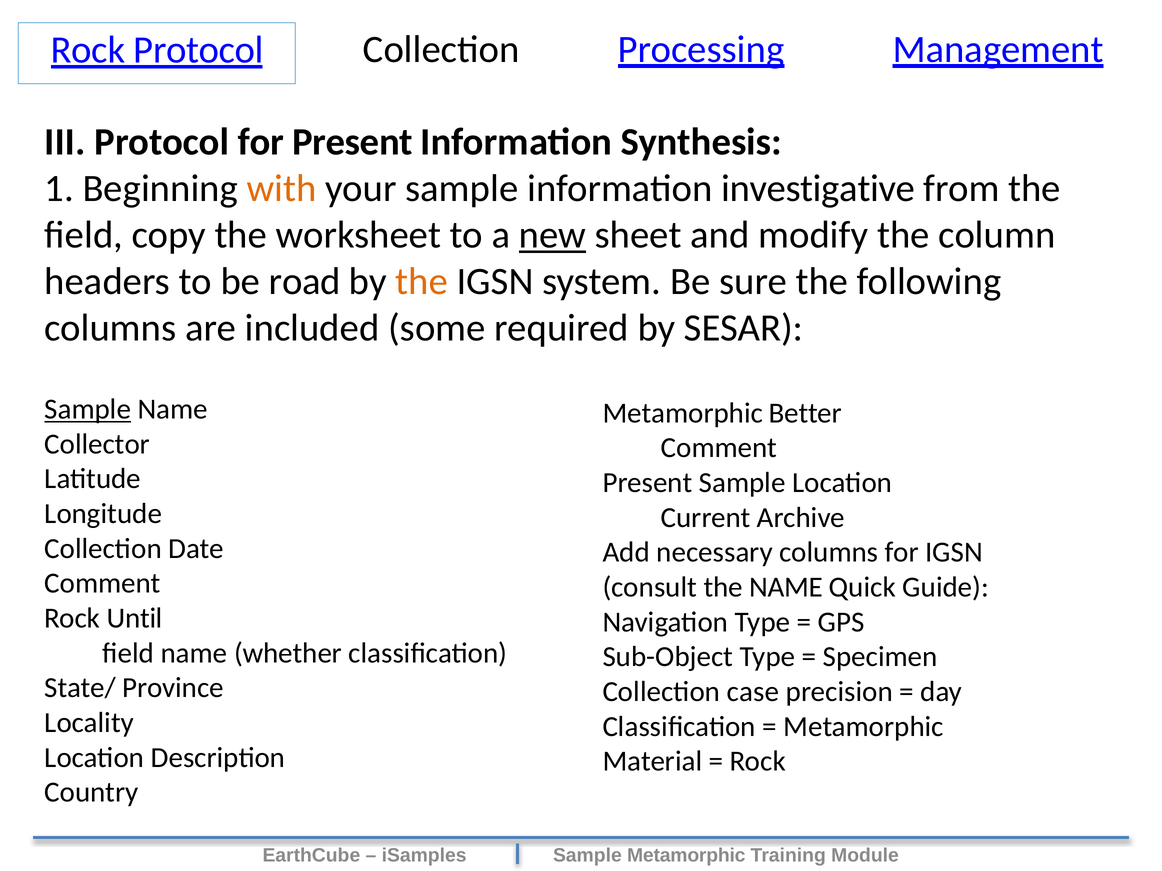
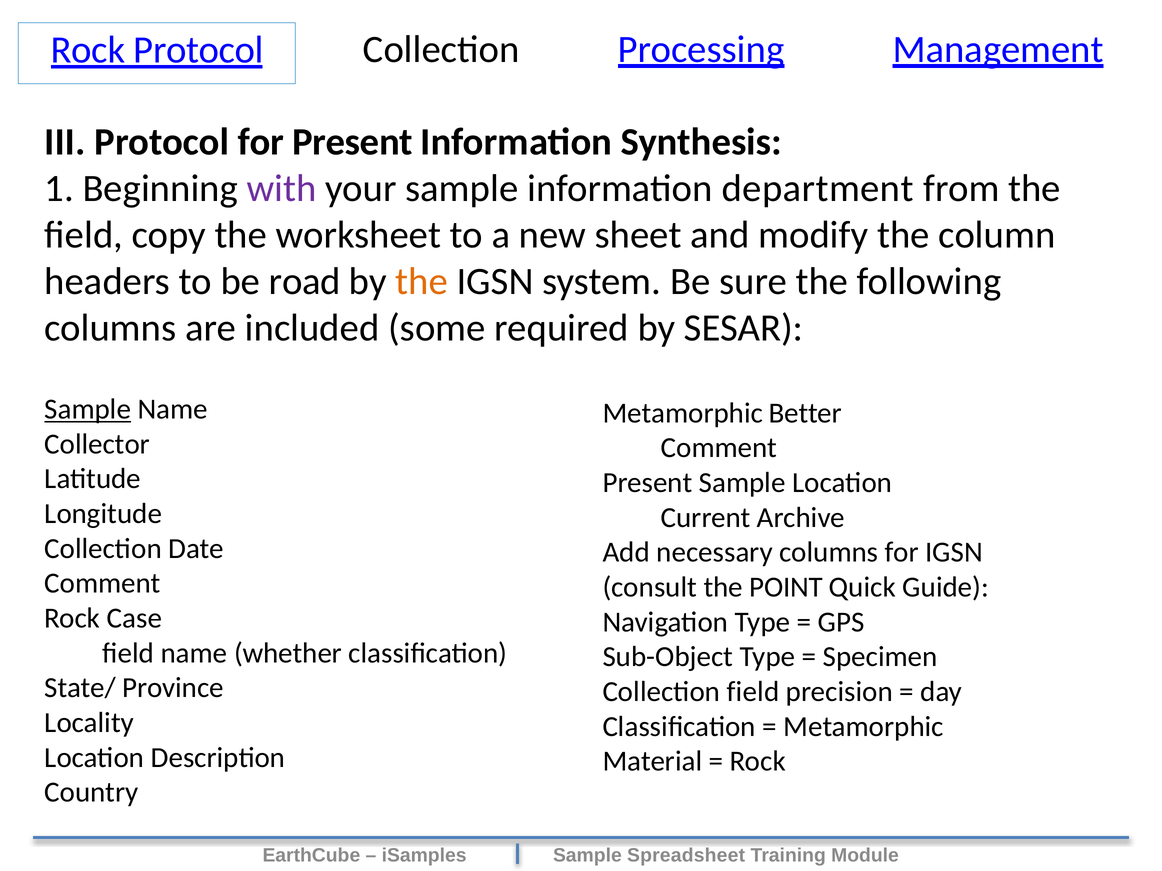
with colour: orange -> purple (282, 189)
investigative: investigative -> department (818, 189)
new underline: present -> none (553, 235)
the NAME: NAME -> POINT (786, 588)
Until: Until -> Case (134, 619)
Collection case: case -> field (753, 692)
Sample Metamorphic: Metamorphic -> Spreadsheet (686, 856)
